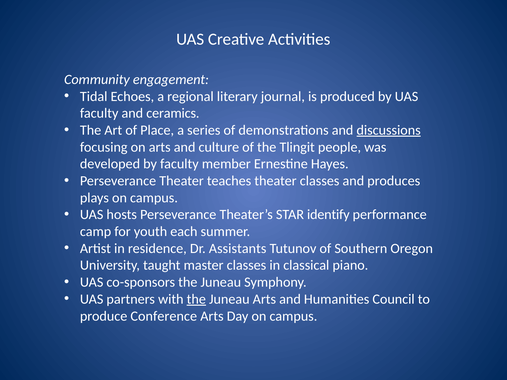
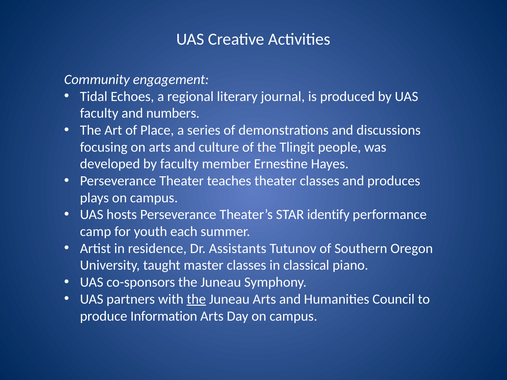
ceramics: ceramics -> numbers (173, 113)
discussions underline: present -> none (389, 130)
Conference: Conference -> Information (164, 316)
